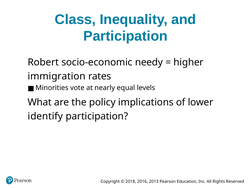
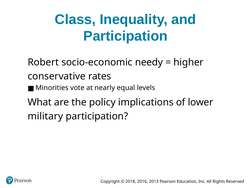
immigration: immigration -> conservative (57, 76)
identify: identify -> military (45, 116)
